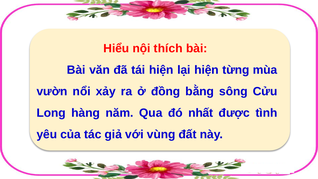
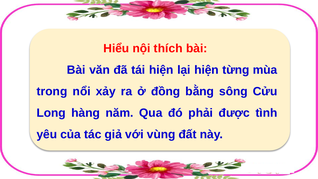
vườn: vườn -> trong (52, 91)
nhất: nhất -> phải (201, 113)
